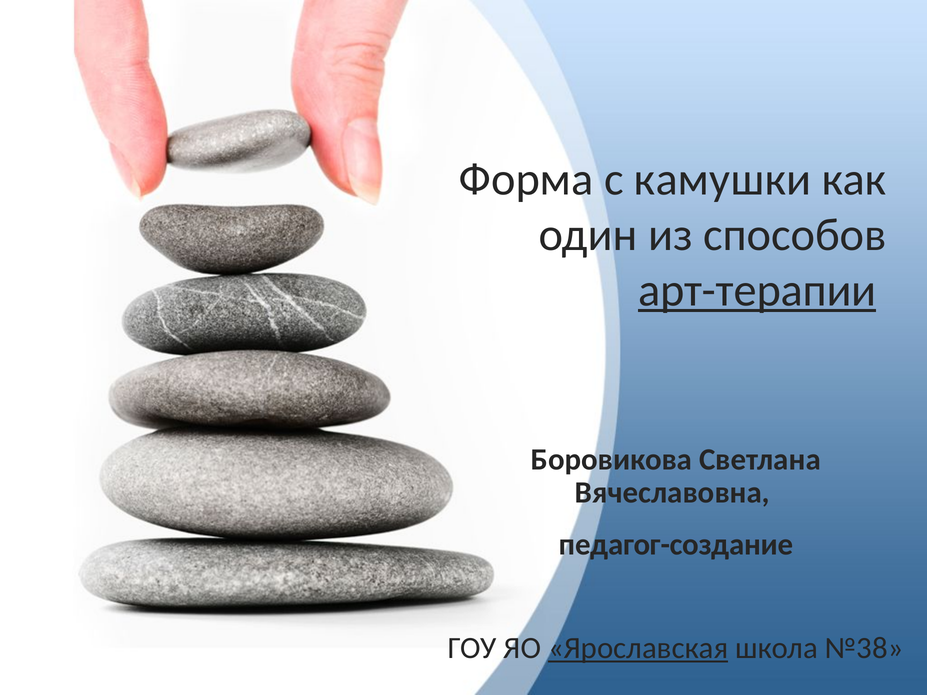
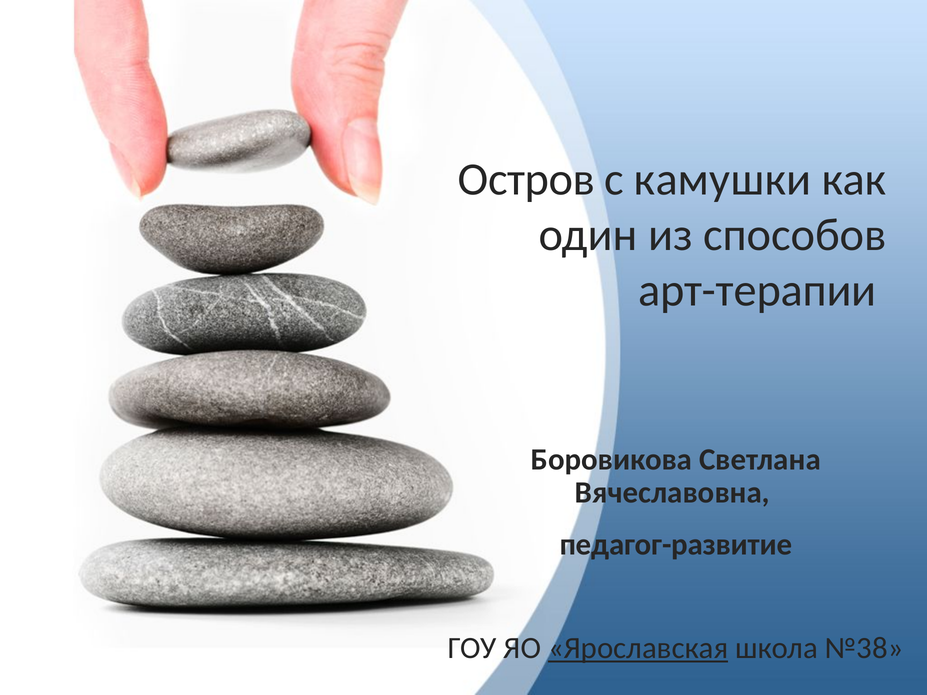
Форма: Форма -> Остров (526, 179)
арт-терапии underline: present -> none (757, 291)
педагог-создание: педагог-создание -> педагог-развитие (676, 545)
